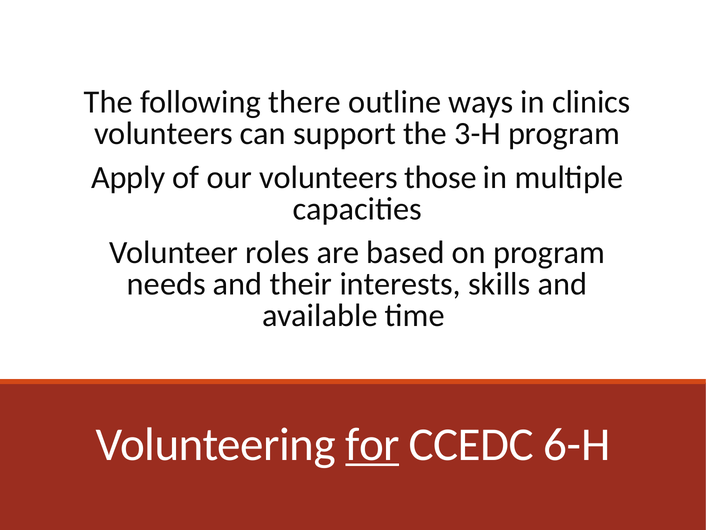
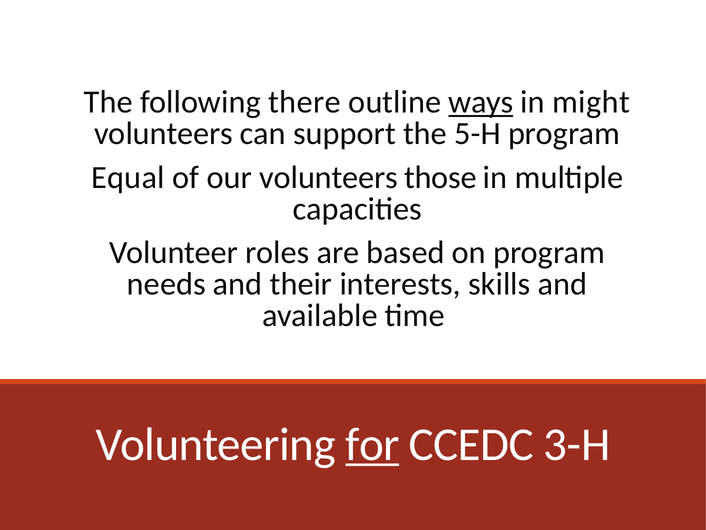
ways underline: none -> present (481, 102)
clinics: clinics -> might (591, 102)
3-H: 3-H -> 5-H (477, 133)
Apply: Apply -> Equal (128, 177)
6-H: 6-H -> 3-H (577, 444)
